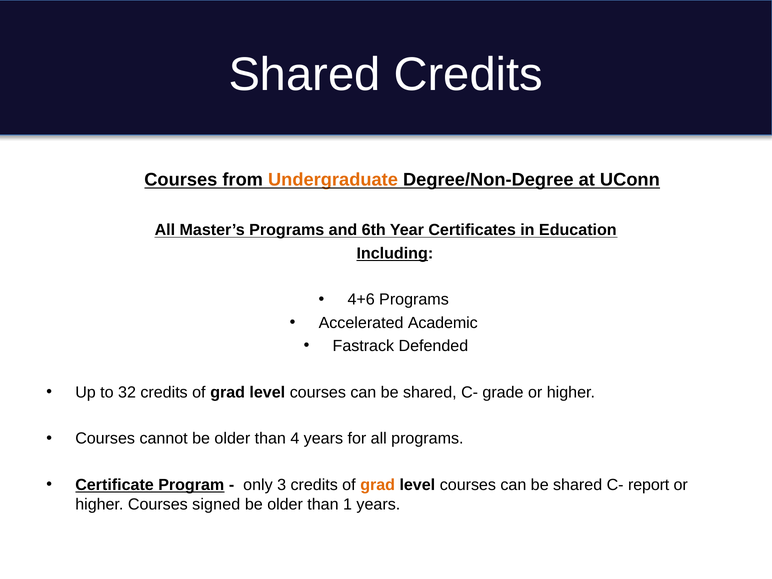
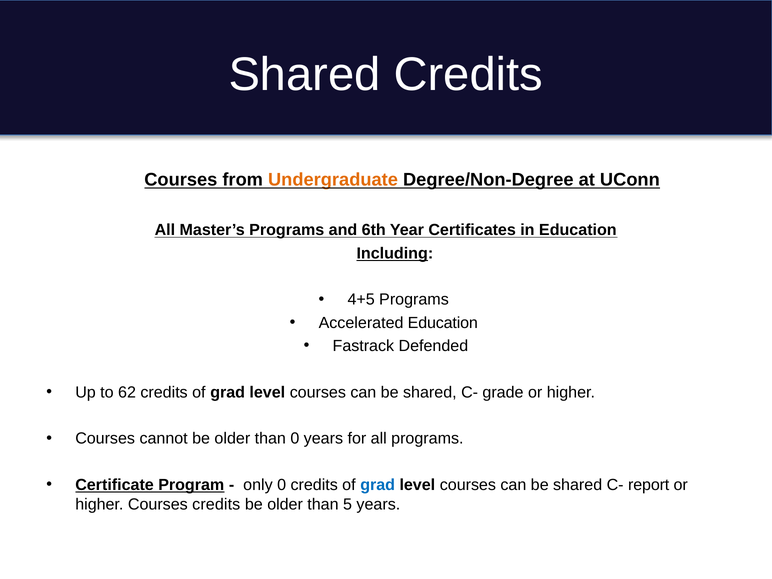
4+6: 4+6 -> 4+5 (361, 300)
Accelerated Academic: Academic -> Education (443, 323)
32: 32 -> 62 (127, 392)
than 4: 4 -> 0 (295, 439)
only 3: 3 -> 0 (282, 485)
grad colour: orange -> blue (378, 485)
Courses signed: signed -> credits (216, 504)
1: 1 -> 5 (348, 504)
